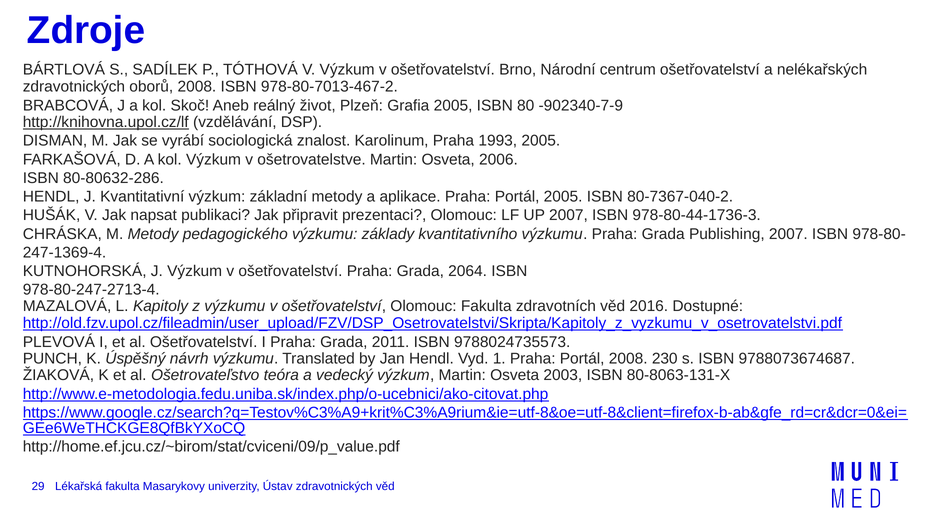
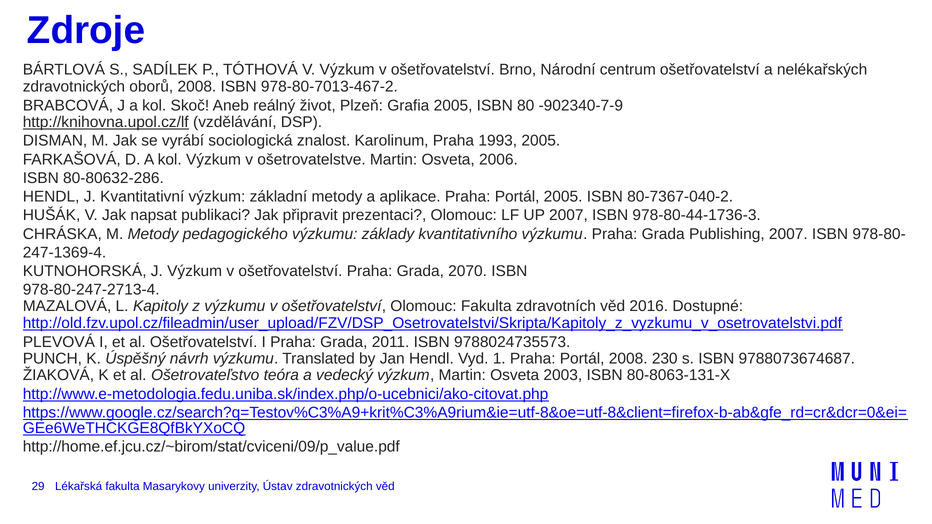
2064: 2064 -> 2070 (468, 271)
